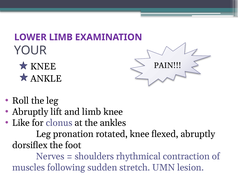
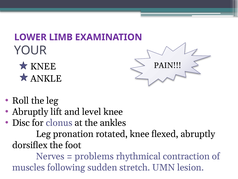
and limb: limb -> level (92, 111)
Like: Like -> Disc (21, 123)
shoulders: shoulders -> problems (94, 156)
